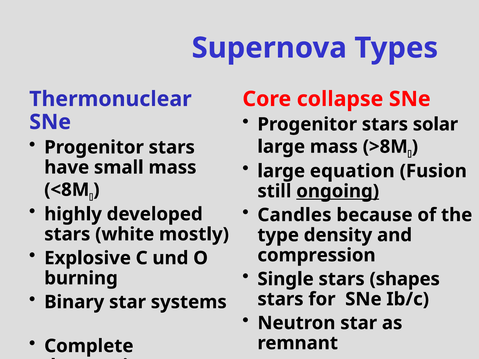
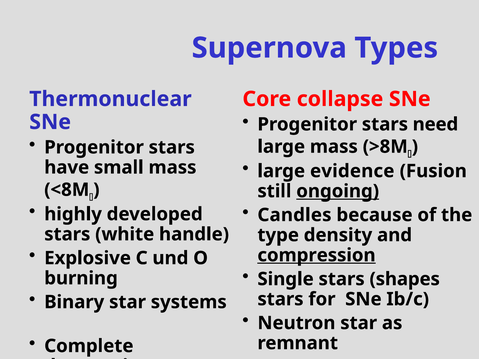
solar: solar -> need (435, 124)
equation: equation -> evidence (352, 171)
mostly: mostly -> handle (194, 234)
compression underline: none -> present (316, 255)
